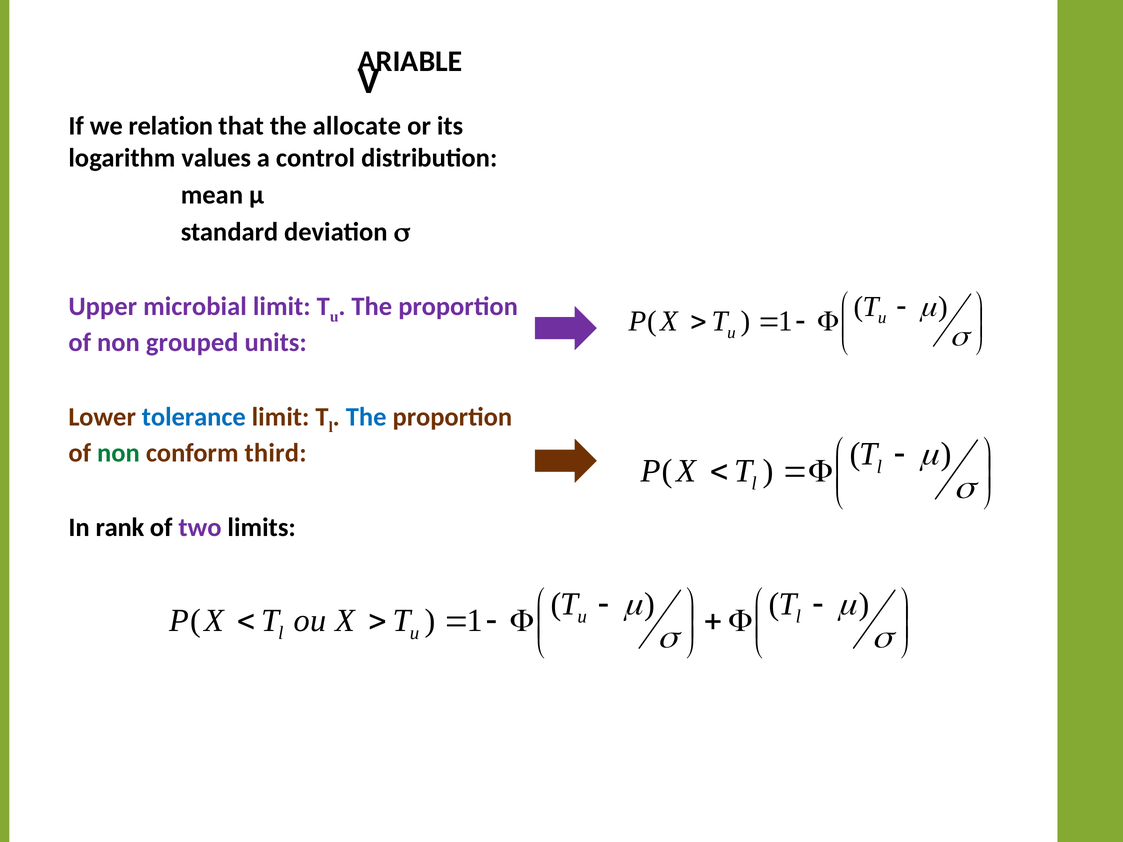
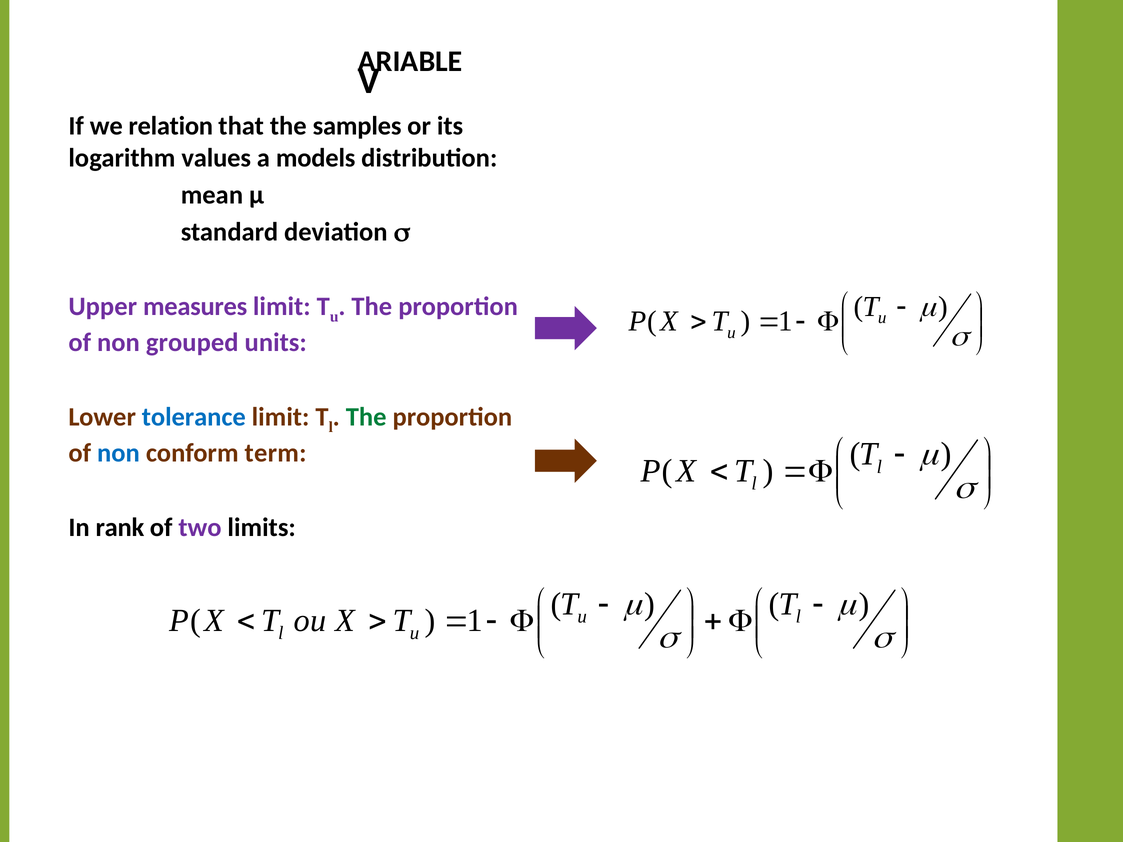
allocate: allocate -> samples (357, 126)
control: control -> models (316, 158)
microbial: microbial -> measures (195, 306)
The colour: blue -> green (366, 417)
non colour: green -> blue (118, 453)
third: third -> term (276, 453)
